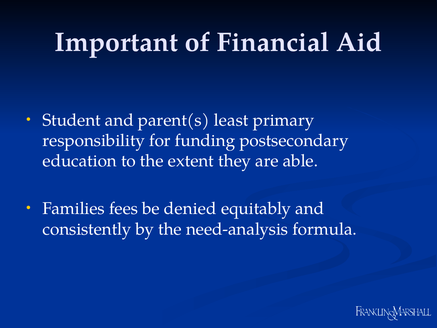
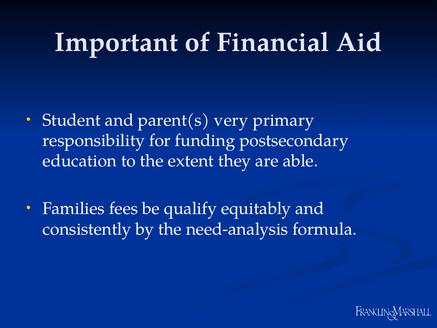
least: least -> very (231, 120)
denied: denied -> qualify (190, 209)
